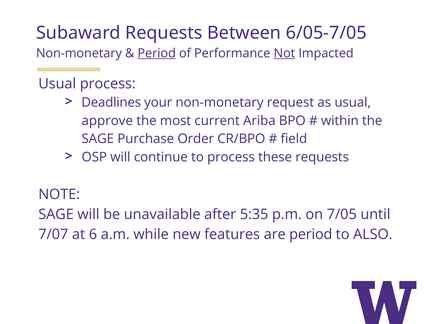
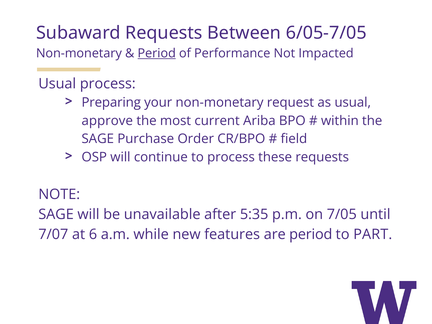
Not underline: present -> none (284, 53)
Deadlines: Deadlines -> Preparing (111, 103)
ALSO: ALSO -> PART (373, 234)
